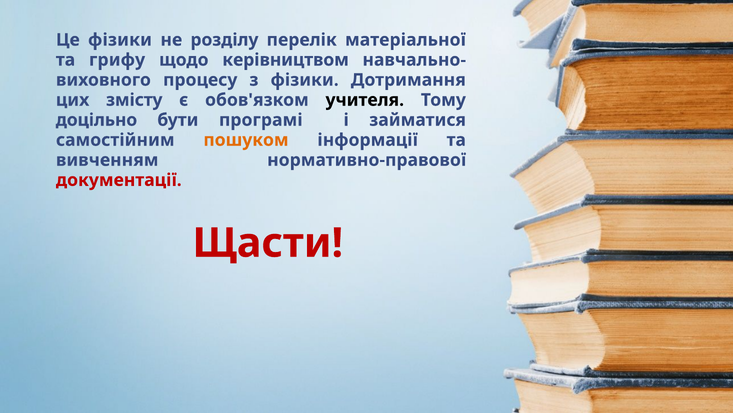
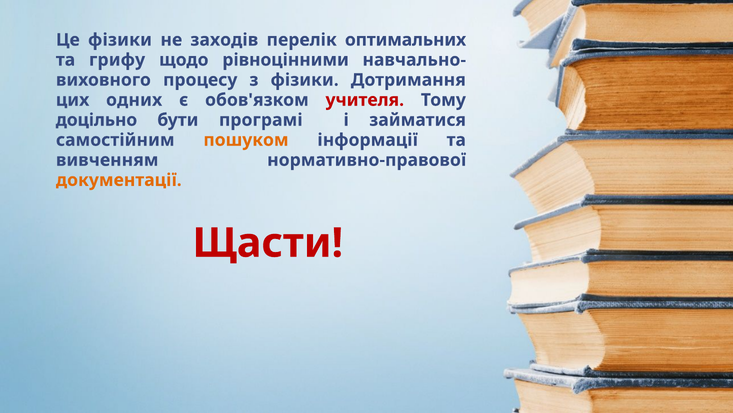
розділу: розділу -> заходів (224, 40)
матеріальної: матеріальної -> оптимальних (406, 40)
керівництвом: керівництвом -> рівноцінними (286, 60)
змісту: змісту -> одних (134, 100)
учителя colour: black -> red (365, 100)
документації colour: red -> orange (119, 180)
